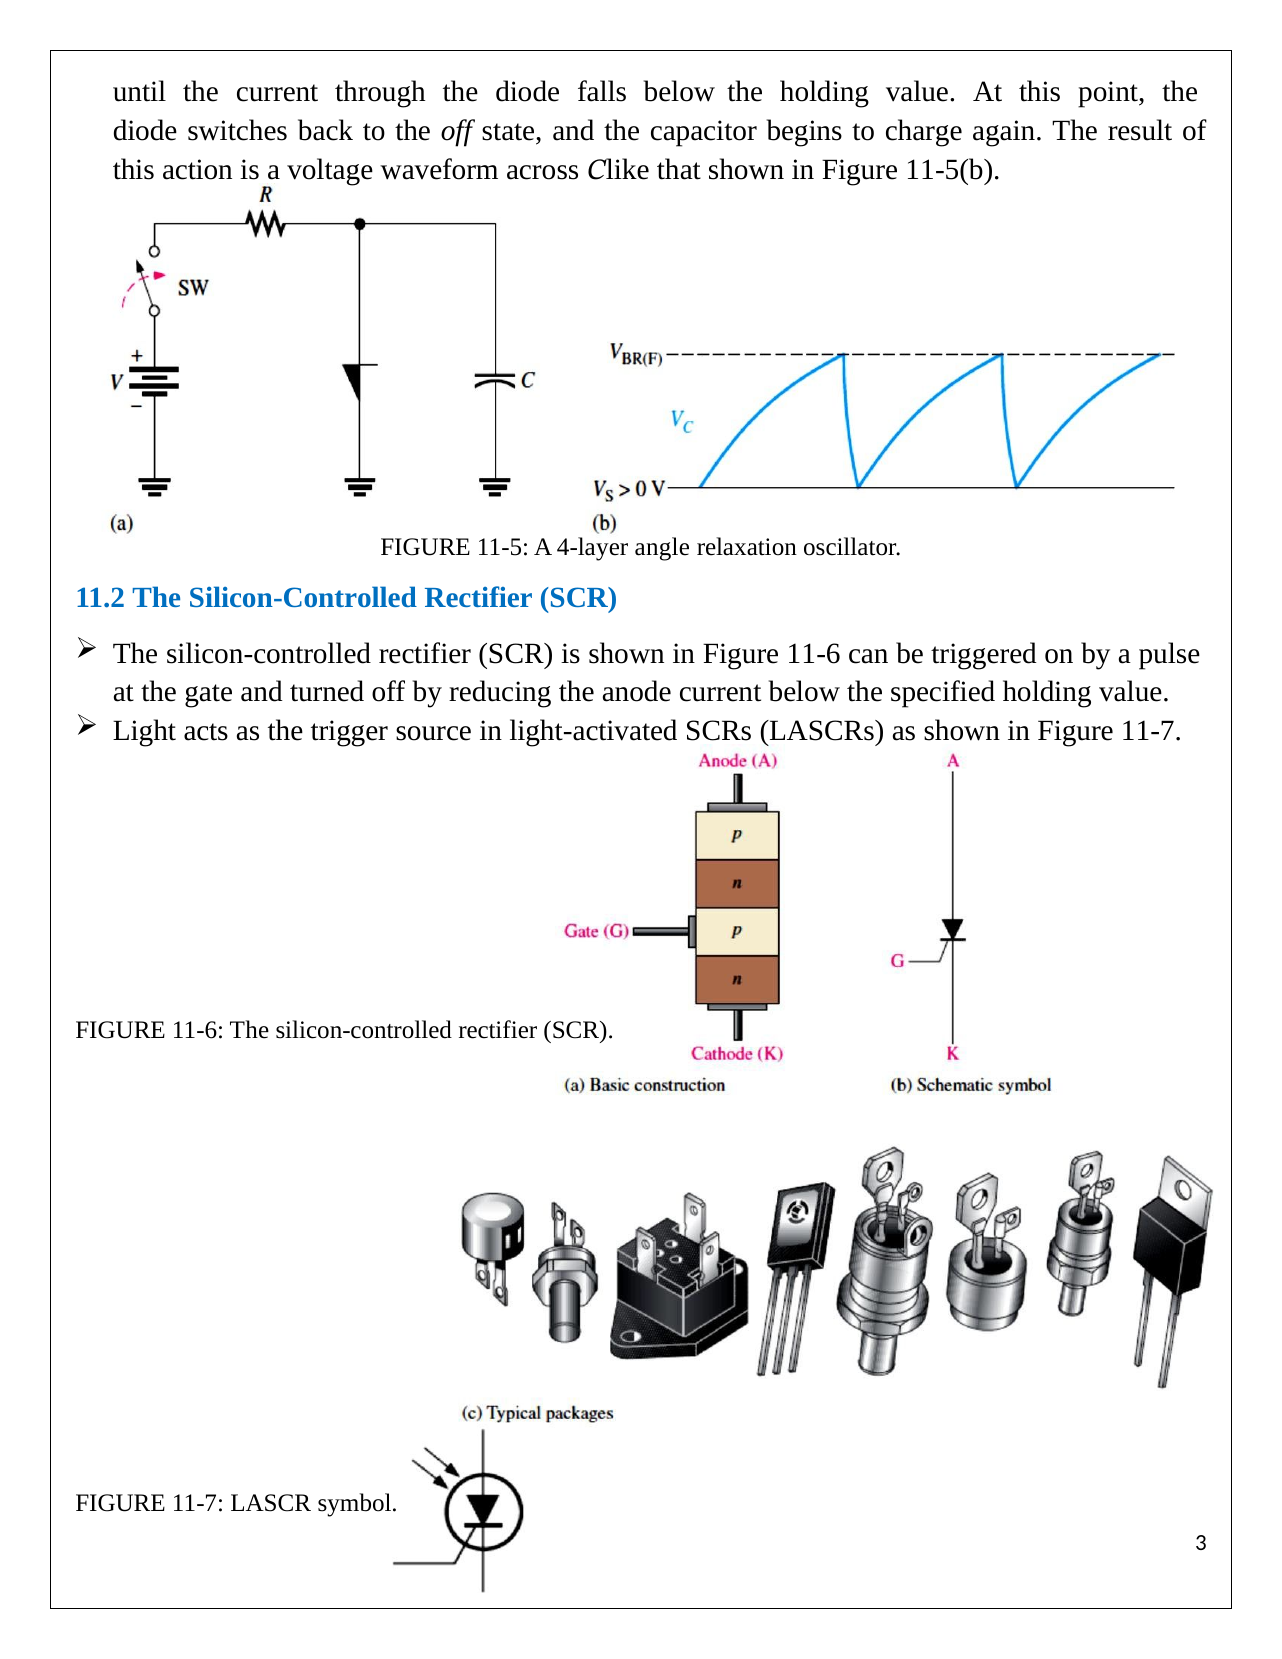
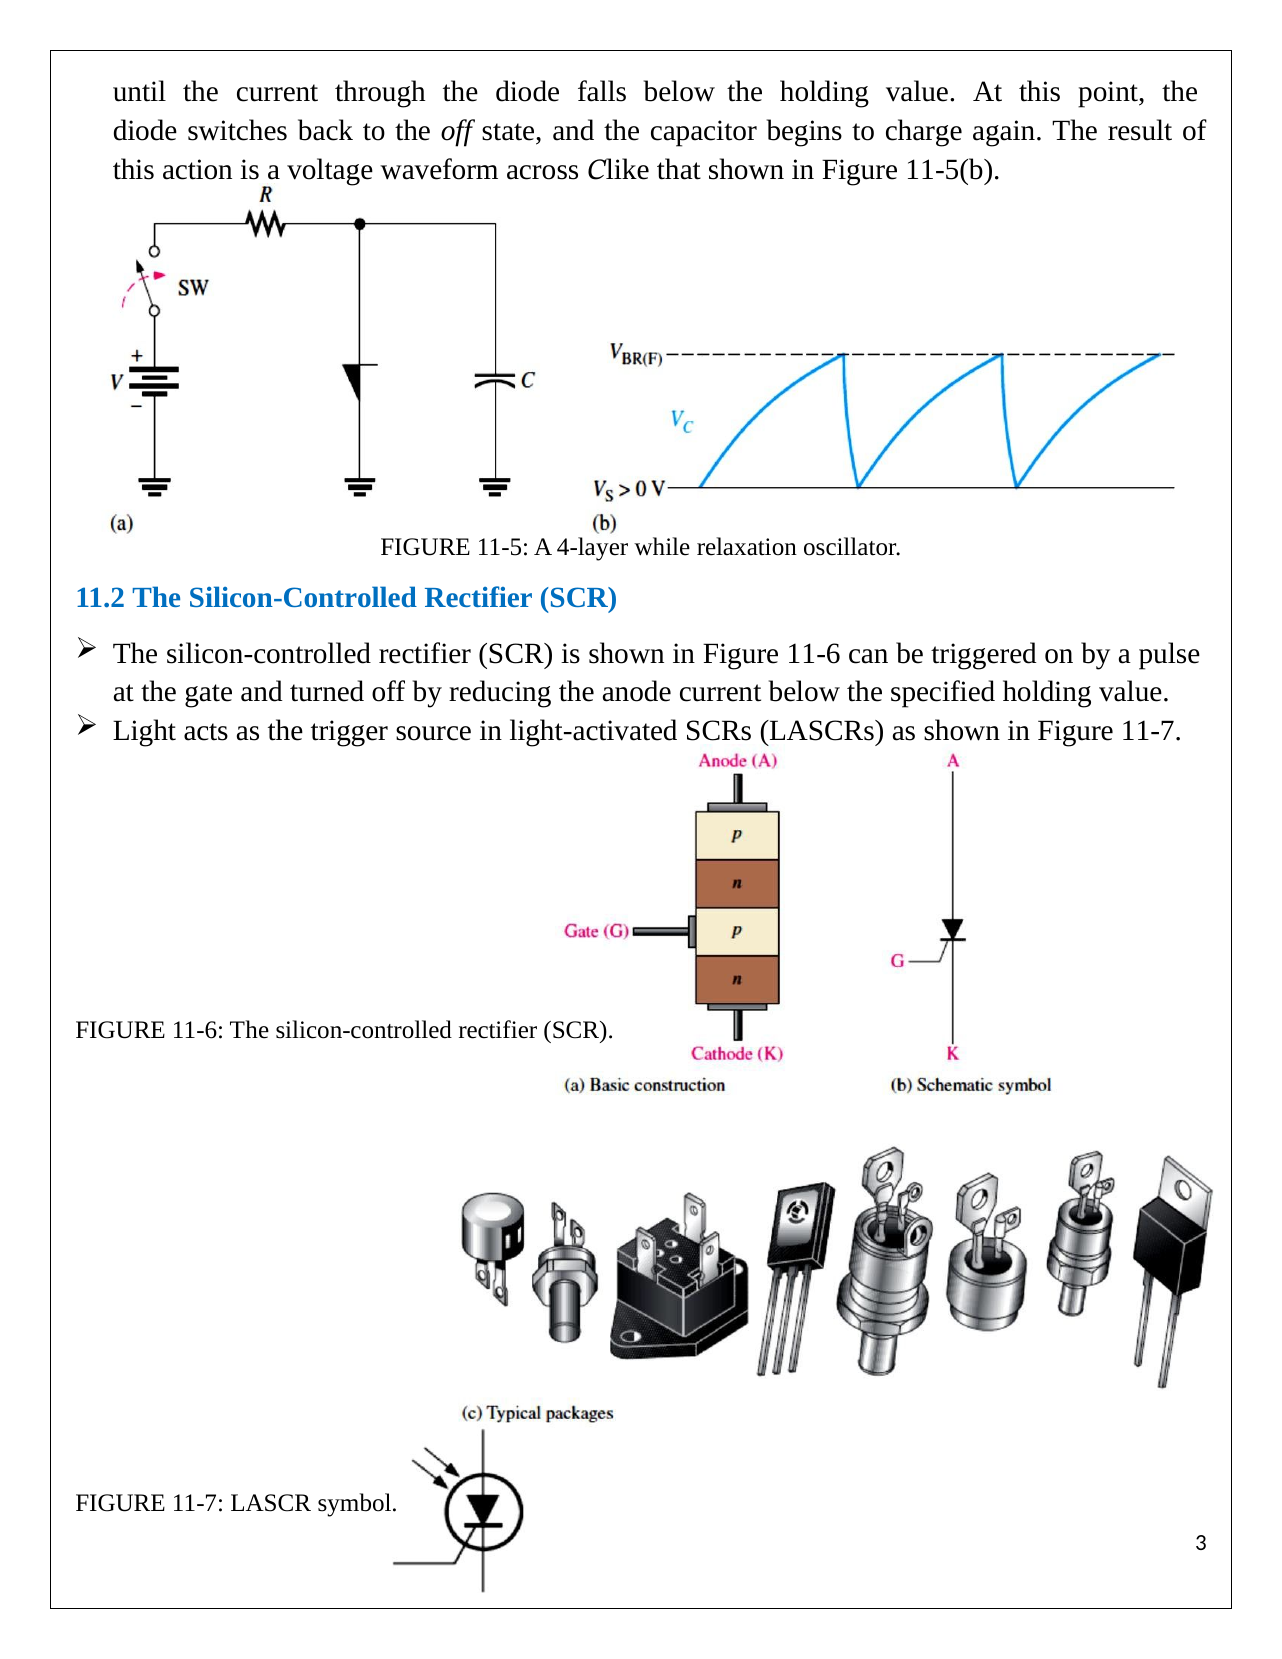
angle: angle -> while (662, 547)
